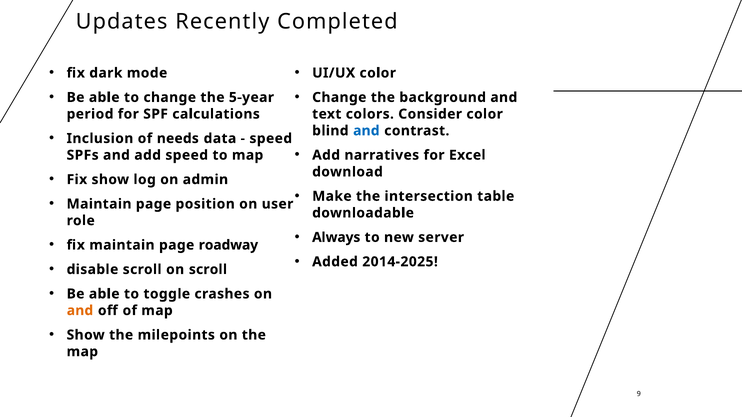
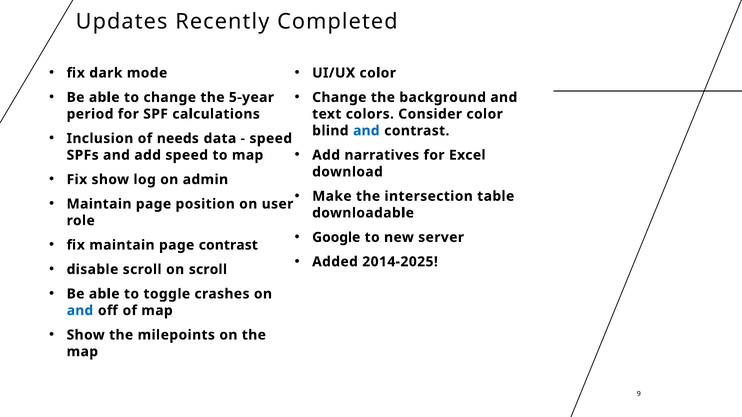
Always: Always -> Google (336, 238)
page roadway: roadway -> contrast (228, 245)
and colour: orange -> blue (80, 311)
